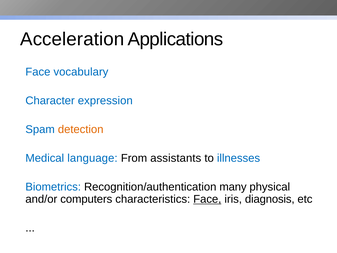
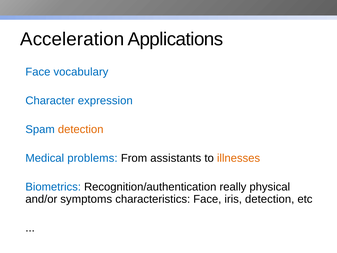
language: language -> problems (92, 158)
illnesses colour: blue -> orange (239, 158)
many: many -> really (233, 187)
computers: computers -> symptoms (86, 199)
Face underline: present -> none (207, 199)
iris diagnosis: diagnosis -> detection (270, 199)
